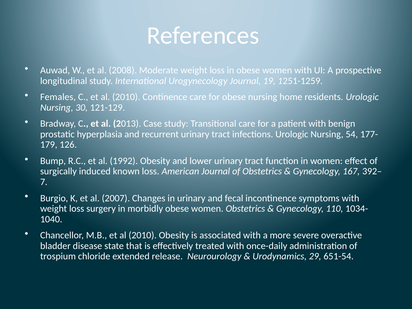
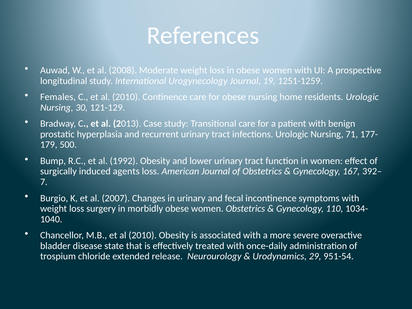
54: 54 -> 71 (352, 134)
126: 126 -> 500 (68, 145)
known: known -> agents (126, 171)
651-54: 651-54 -> 951-54 (339, 256)
